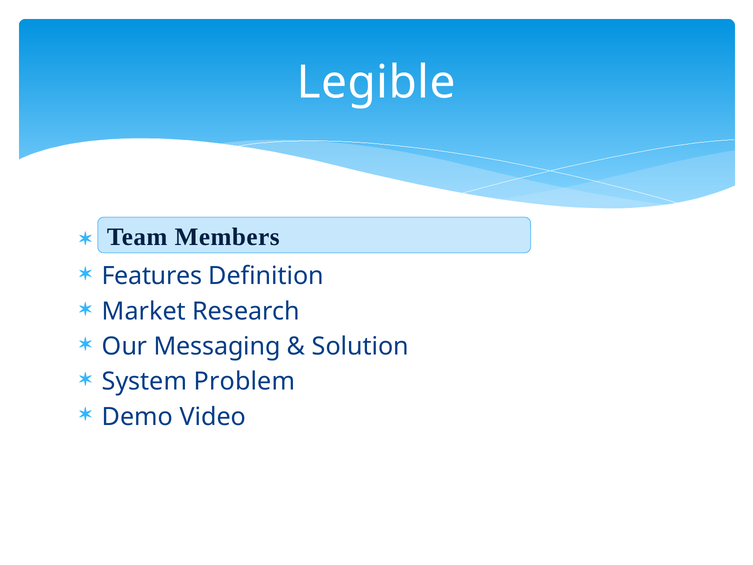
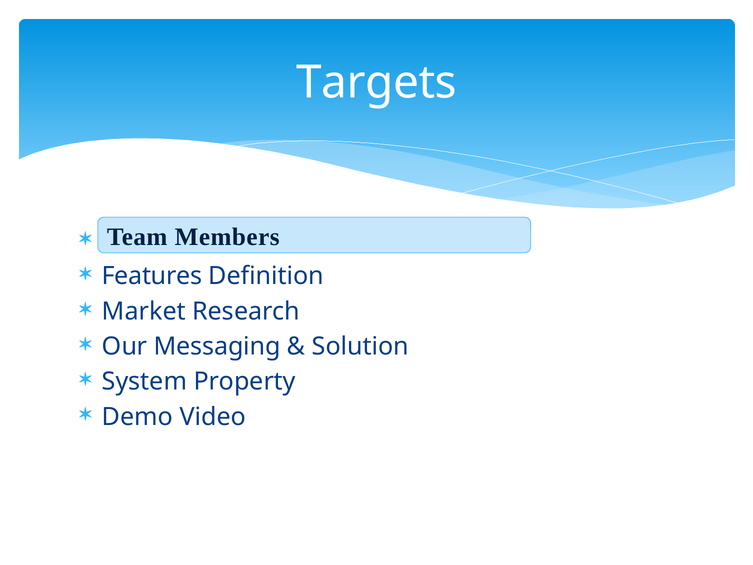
Legible: Legible -> Targets (377, 83)
Problem: Problem -> Property (245, 381)
